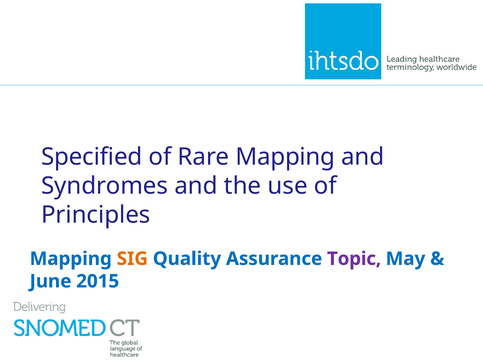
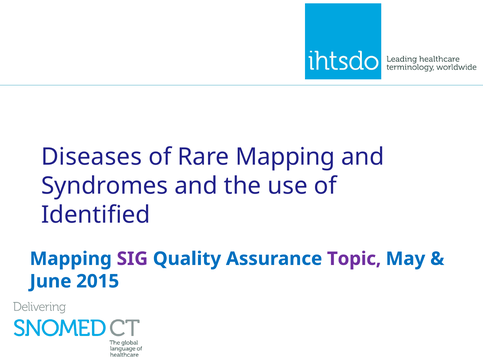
Specified: Specified -> Diseases (92, 157)
Principles: Principles -> Identified (96, 215)
SIG colour: orange -> purple (132, 259)
